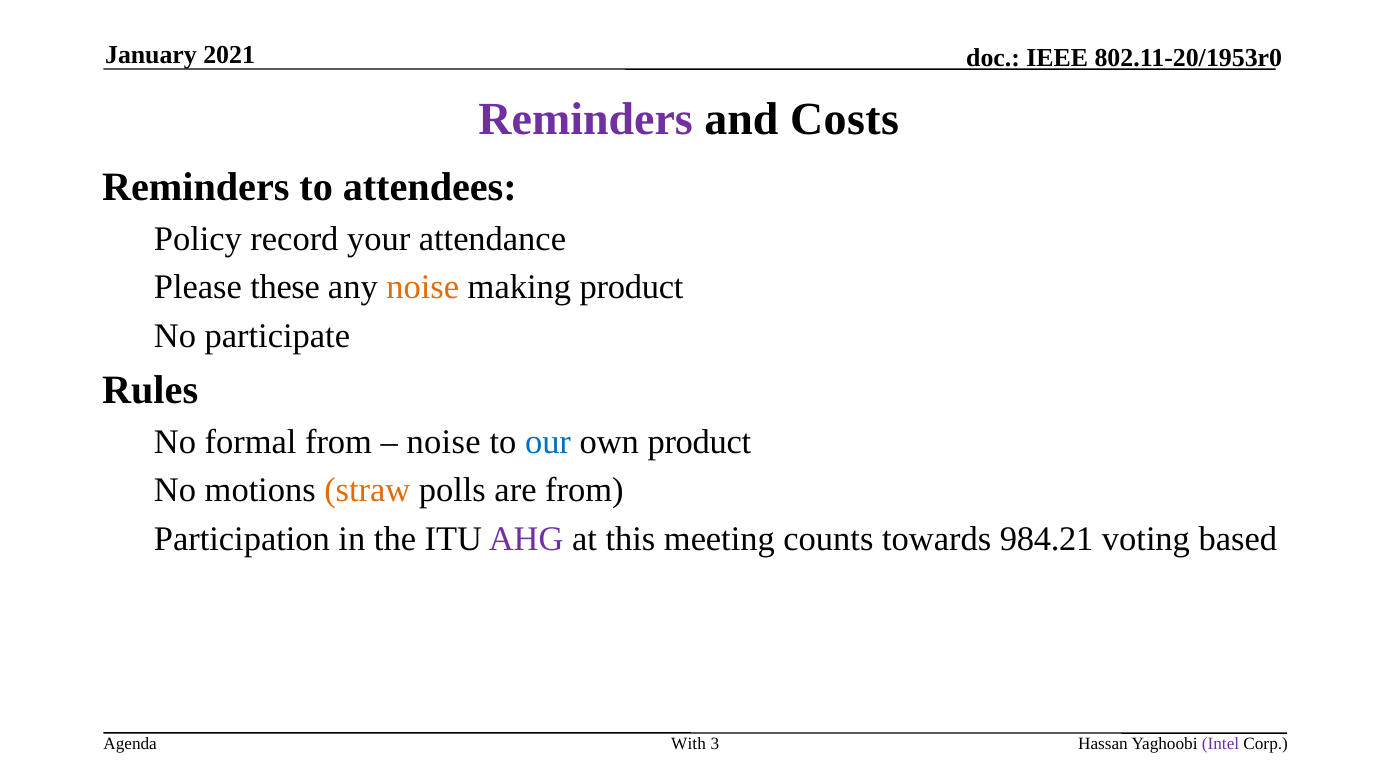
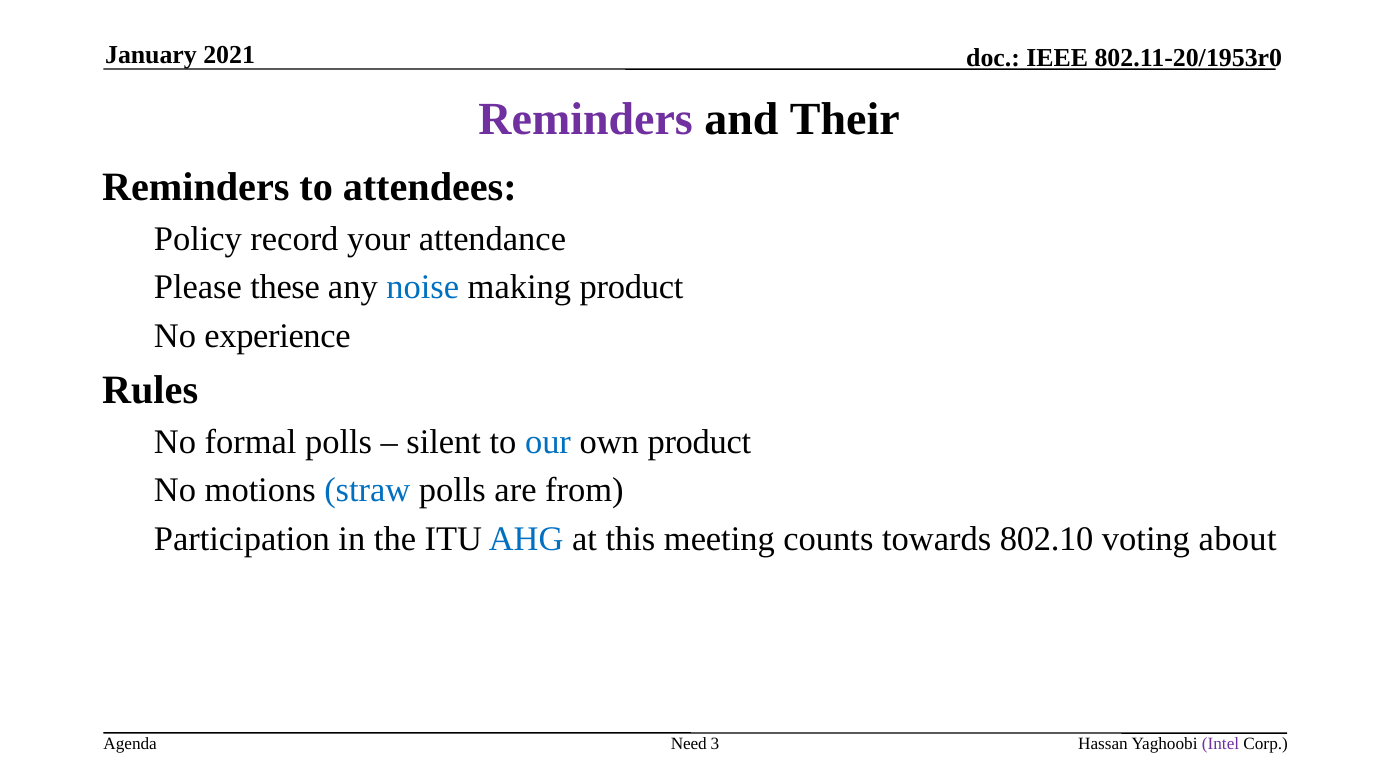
Costs: Costs -> Their (845, 120)
noise colour: orange -> blue (423, 287)
participate: participate -> experience (278, 336)
formal from: from -> polls (339, 441)
noise: noise -> silent (444, 441)
straw colour: orange -> blue (367, 490)
AHG colour: purple -> blue (526, 539)
984.21: 984.21 -> 802.10 (1047, 539)
based: based -> about (1238, 539)
With: With -> Need (689, 744)
